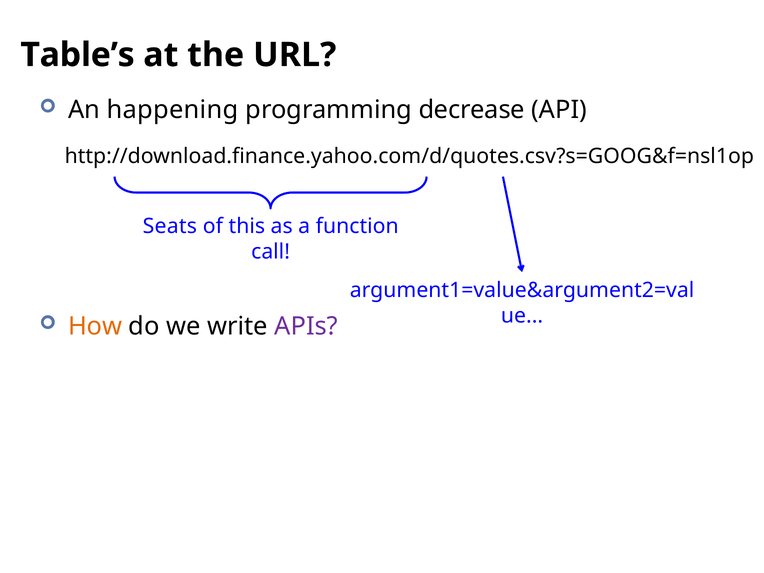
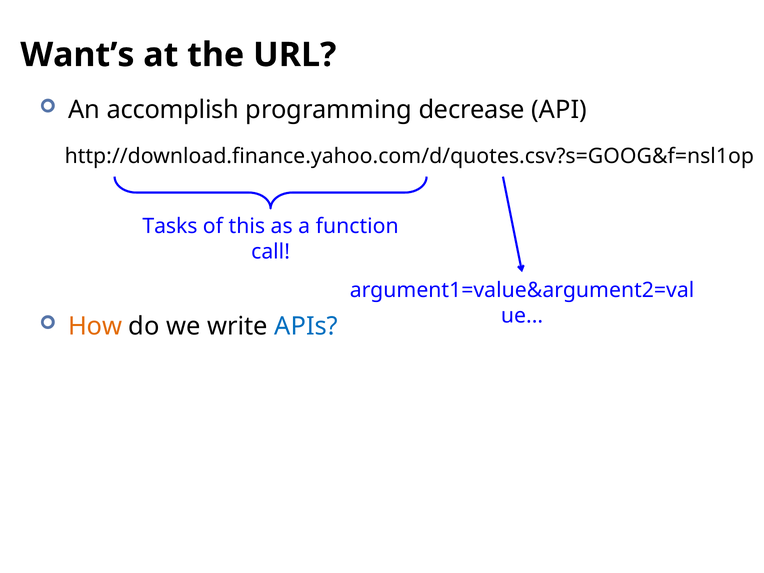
Table’s: Table’s -> Want’s (77, 55)
happening: happening -> accomplish (173, 110)
Seats: Seats -> Tasks (170, 226)
APIs colour: purple -> blue (306, 327)
